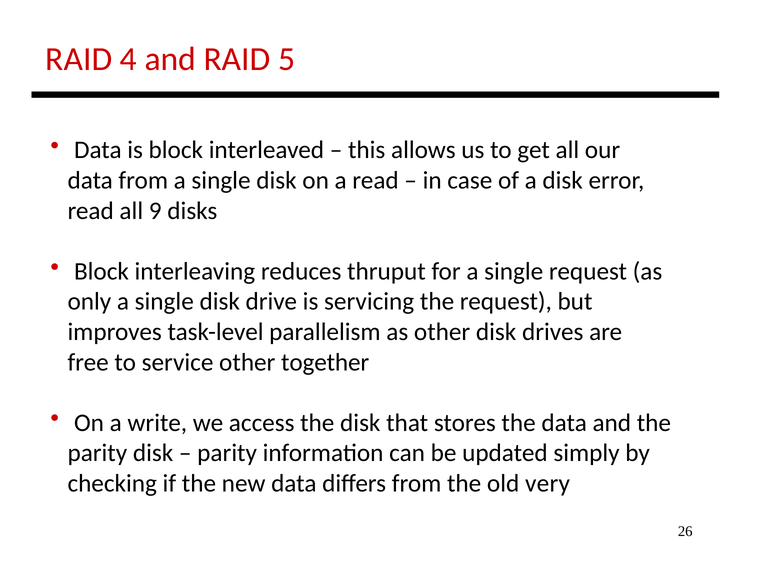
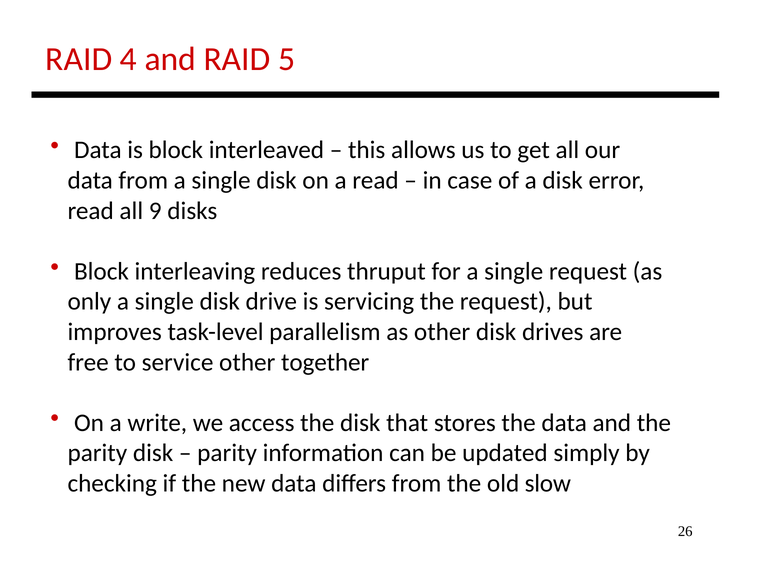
very: very -> slow (548, 483)
